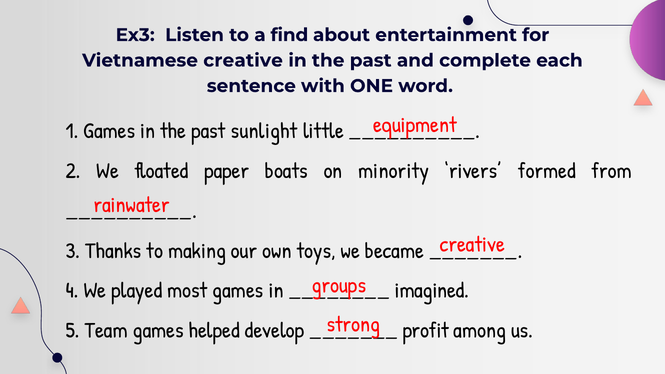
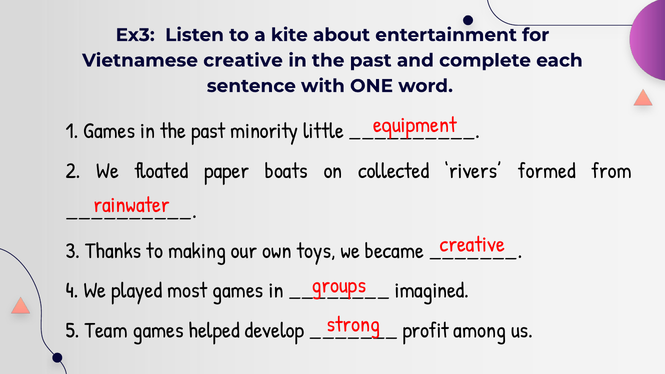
find: find -> kite (289, 35)
sunlight: sunlight -> minority (264, 131)
minority: minority -> collected (394, 171)
